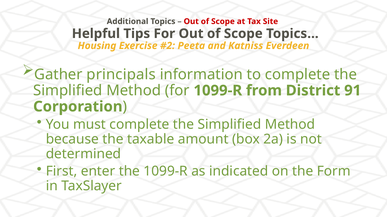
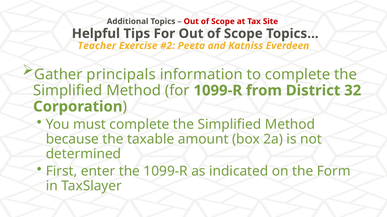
Housing: Housing -> Teacher (97, 46)
91: 91 -> 32 (353, 91)
